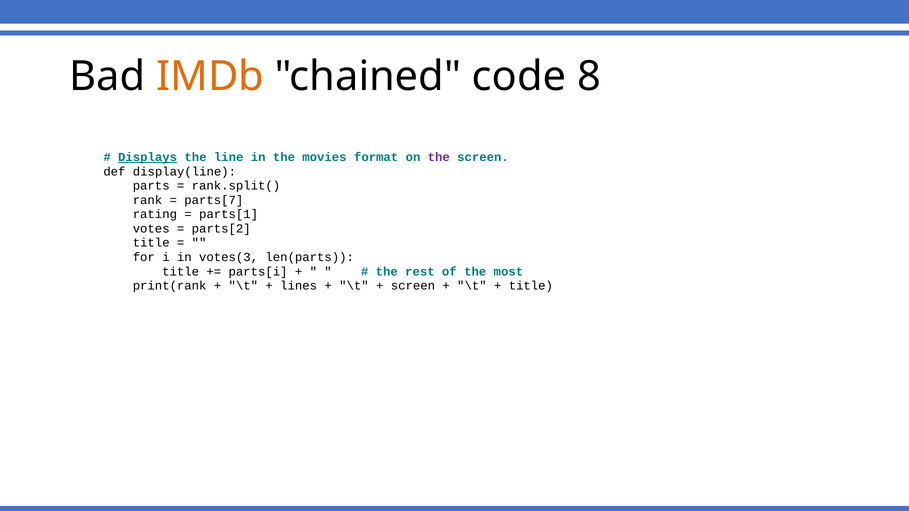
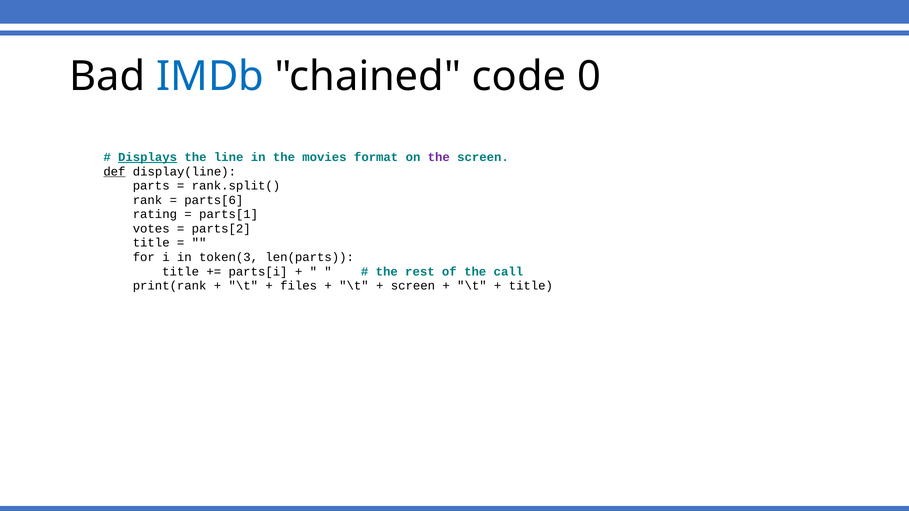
IMDb colour: orange -> blue (210, 76)
8: 8 -> 0 (589, 76)
def underline: none -> present (114, 172)
parts[7: parts[7 -> parts[6 (214, 200)
votes(3: votes(3 -> token(3 (229, 257)
most: most -> call (508, 272)
lines: lines -> files (299, 286)
